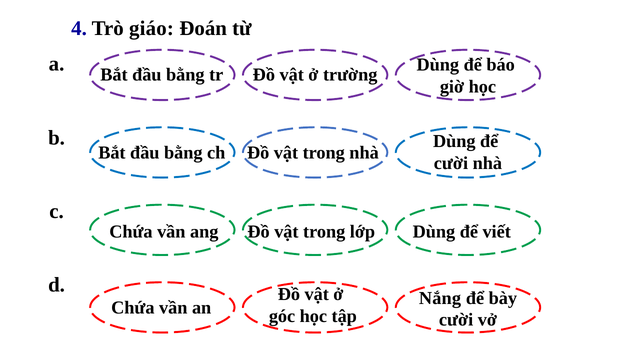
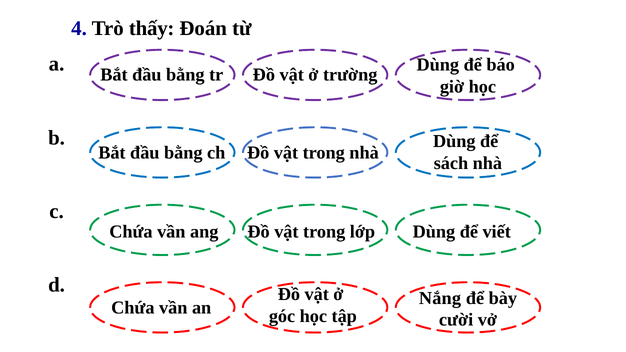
giáo: giáo -> thấy (152, 29)
cười: cười -> sách (451, 163)
